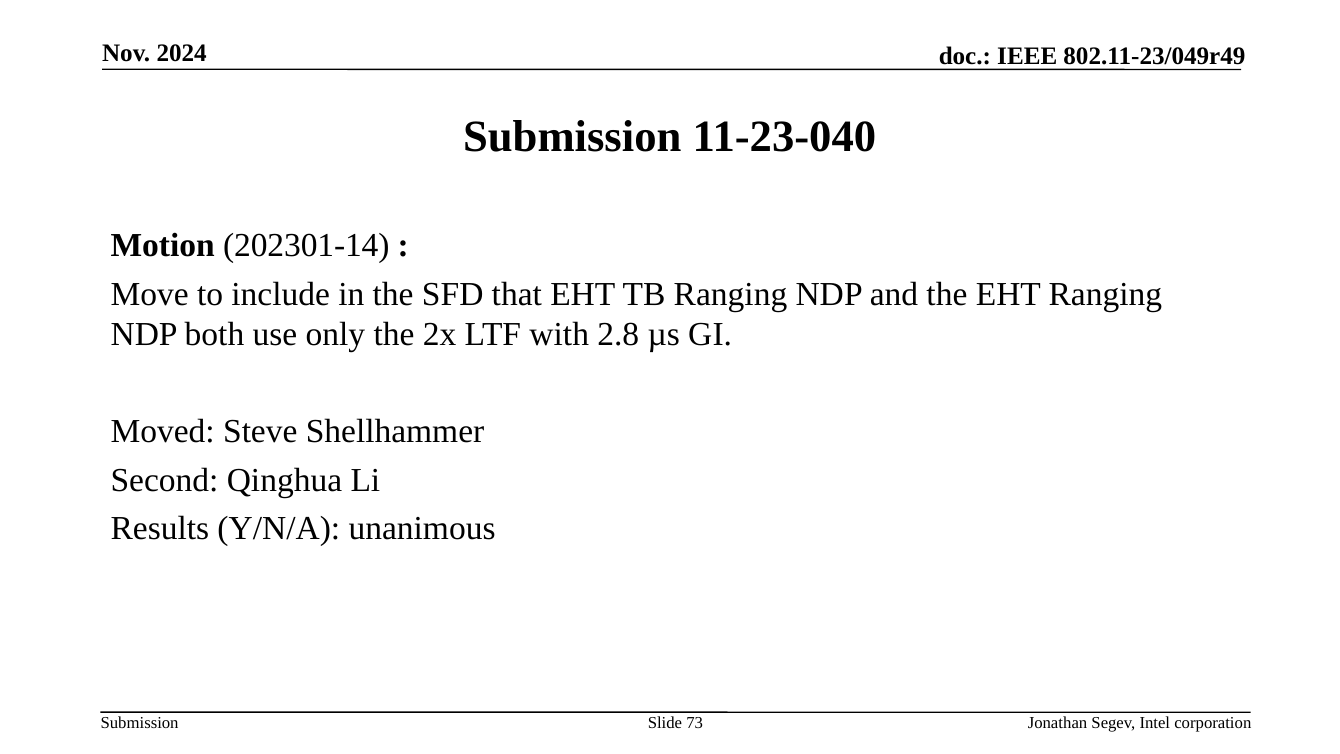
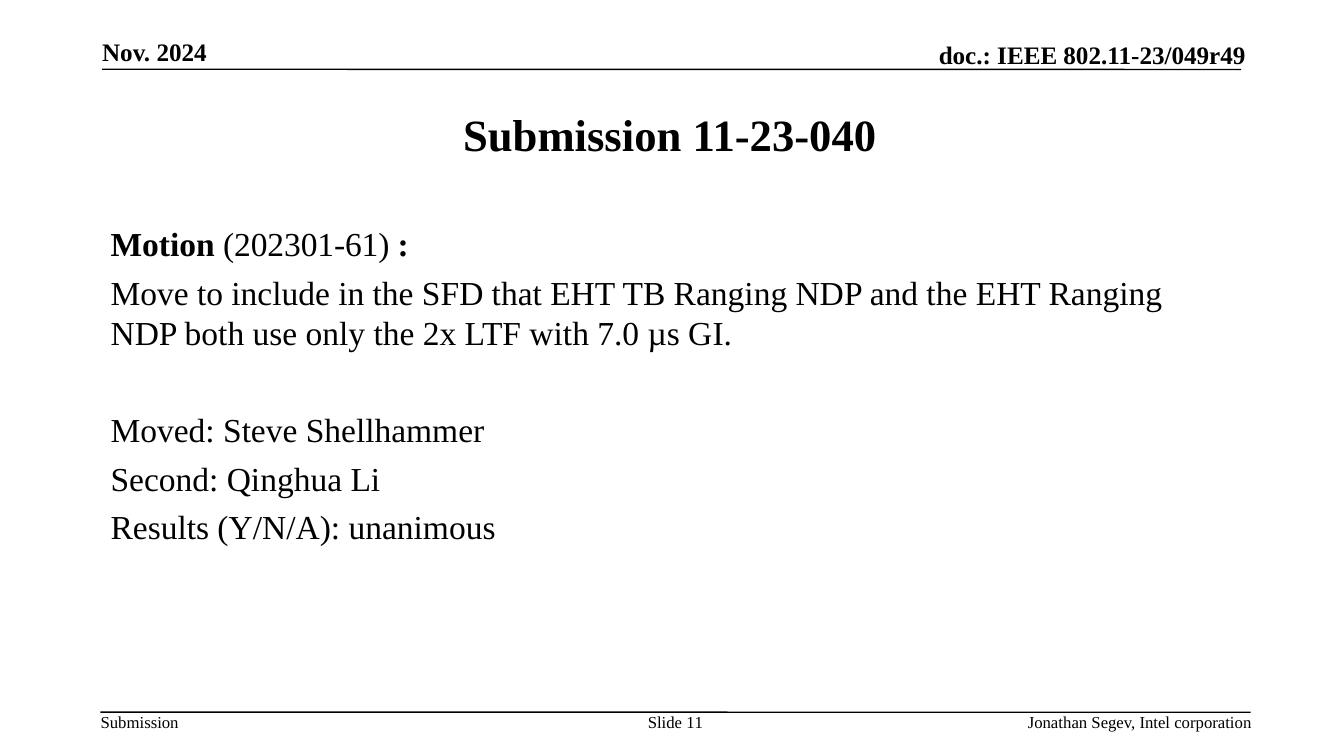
202301-14: 202301-14 -> 202301-61 (306, 245)
2.8: 2.8 -> 7.0 (618, 334)
73: 73 -> 11 (695, 723)
